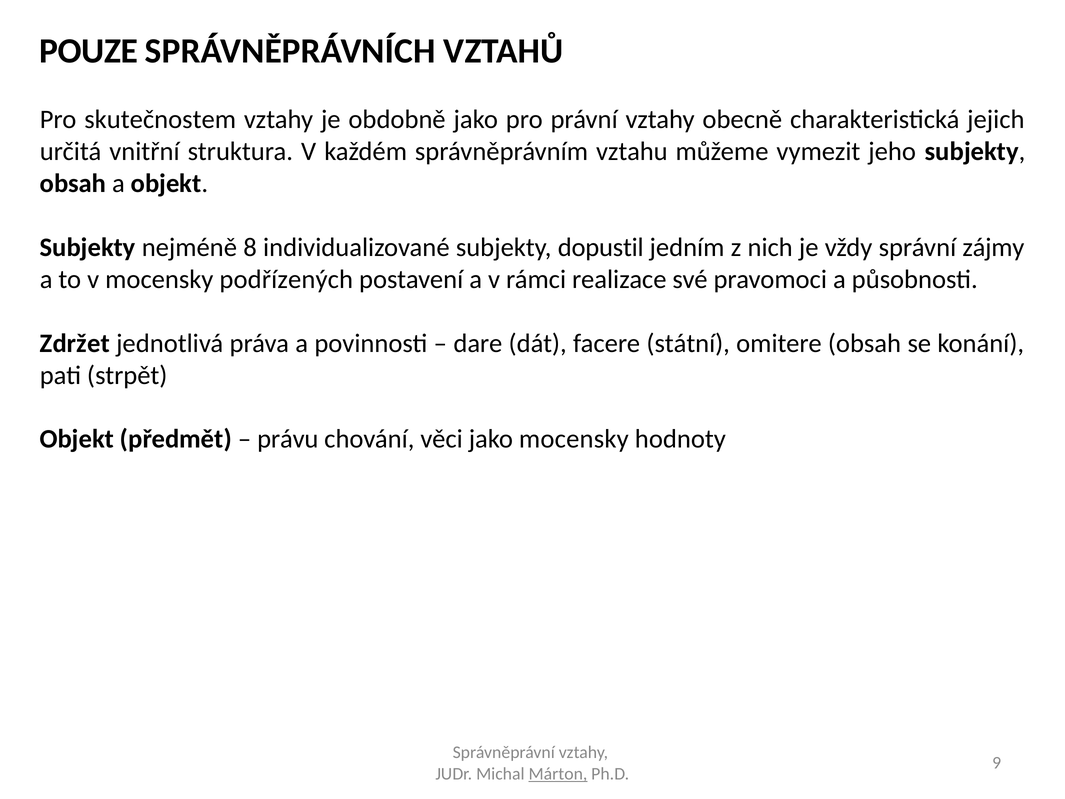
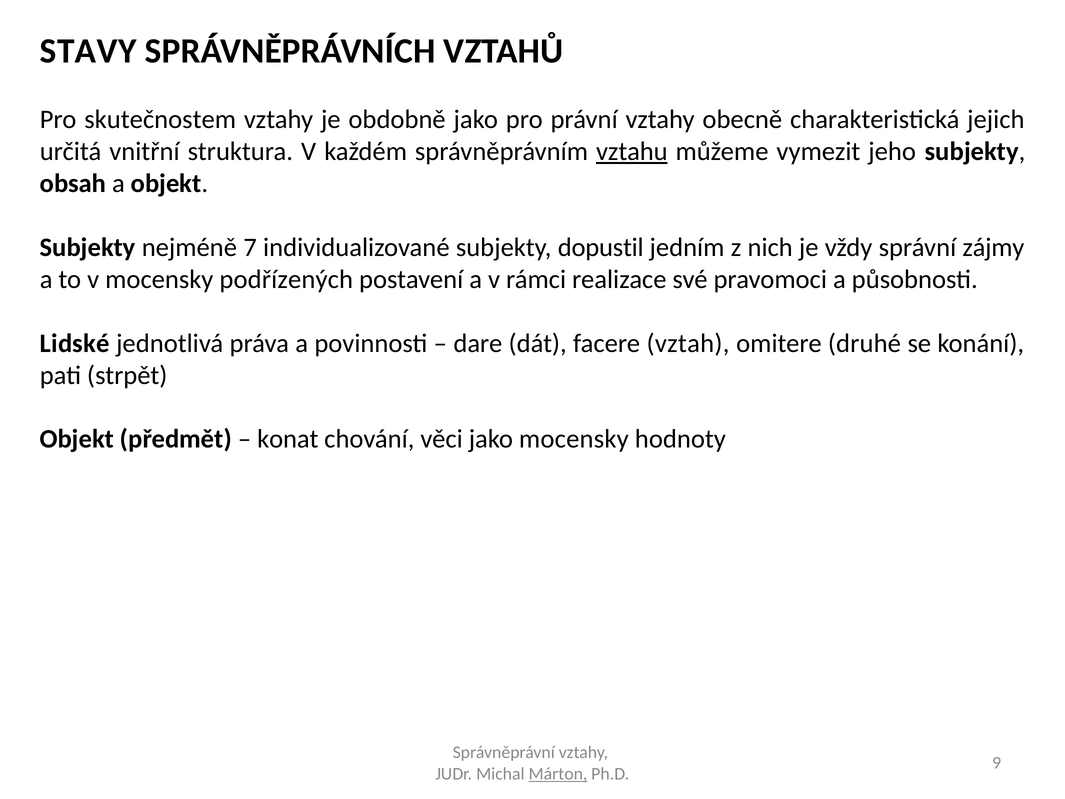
POUZE: POUZE -> STAVY (88, 51)
vztahu underline: none -> present (632, 152)
8: 8 -> 7 (250, 247)
Zdržet: Zdržet -> Lidské (75, 343)
státní: státní -> vztah (688, 343)
omitere obsah: obsah -> druhé (864, 343)
právu: právu -> konat (288, 439)
